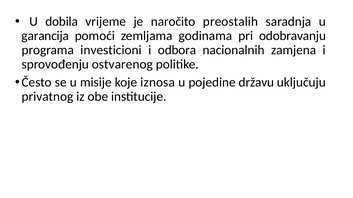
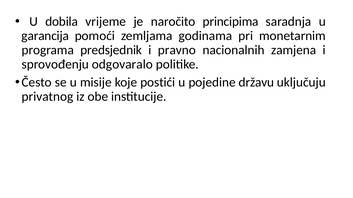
preostalih: preostalih -> principima (231, 22)
odobravanju: odobravanju -> monetarnim (292, 36)
investicioni: investicioni -> predsjednik (111, 50)
odbora: odbora -> pravno (177, 50)
ostvarenog: ostvarenog -> odgovaralo (122, 65)
iznosa: iznosa -> postići (158, 83)
